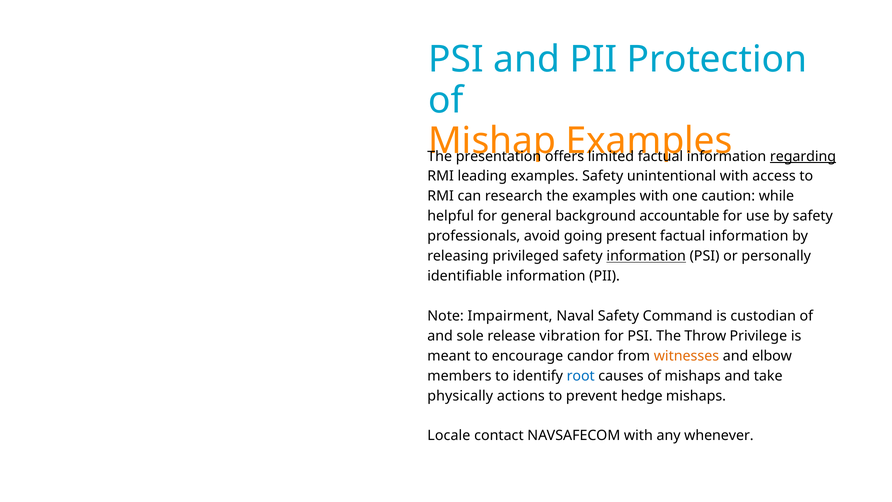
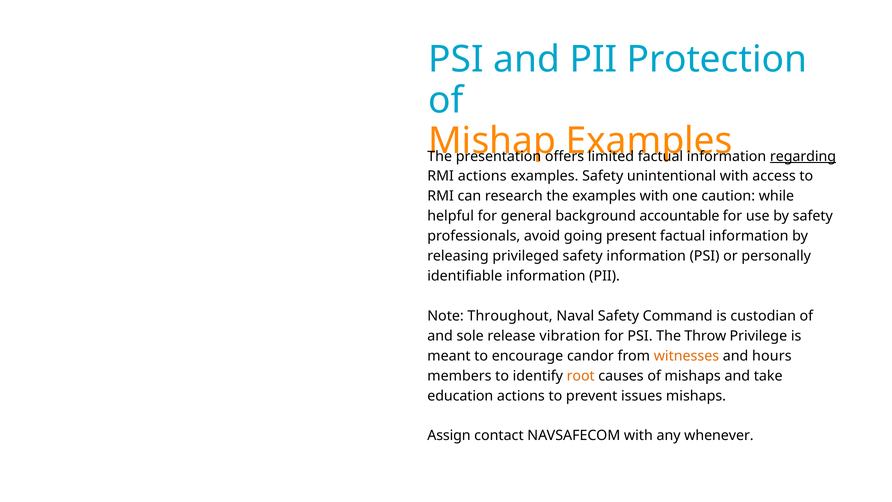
RMI leading: leading -> actions (482, 176)
information underline: present -> none (646, 256)
Impairment: Impairment -> Throughout (510, 316)
elbow: elbow -> hours (772, 356)
root colour: blue -> orange (581, 376)
physically: physically -> education (460, 396)
hedge: hedge -> issues (642, 396)
Locale: Locale -> Assign (449, 436)
